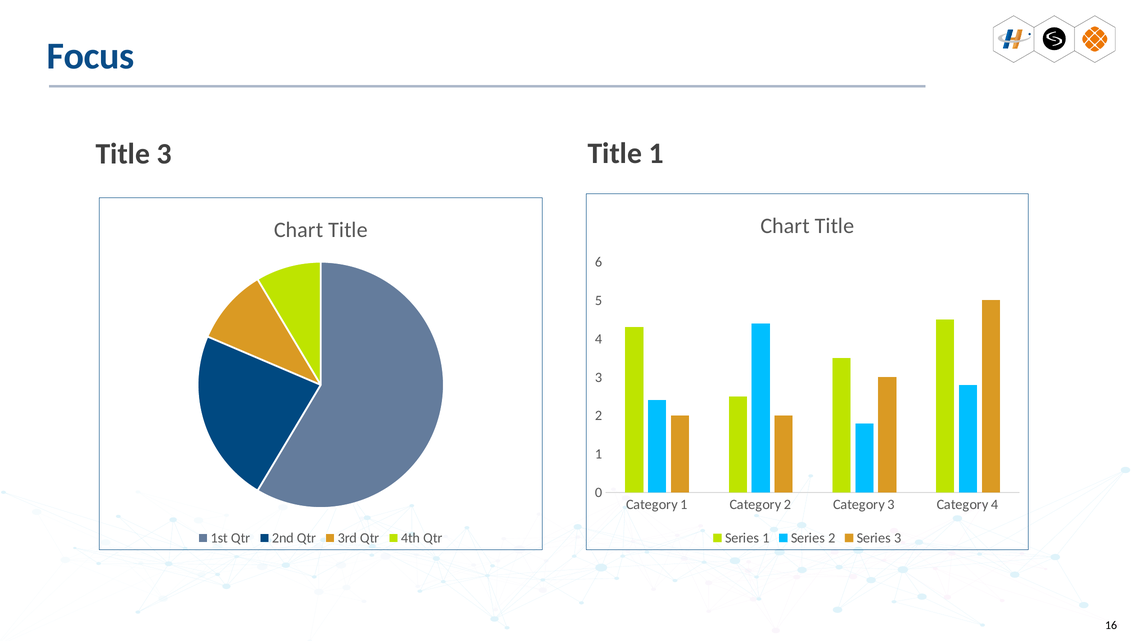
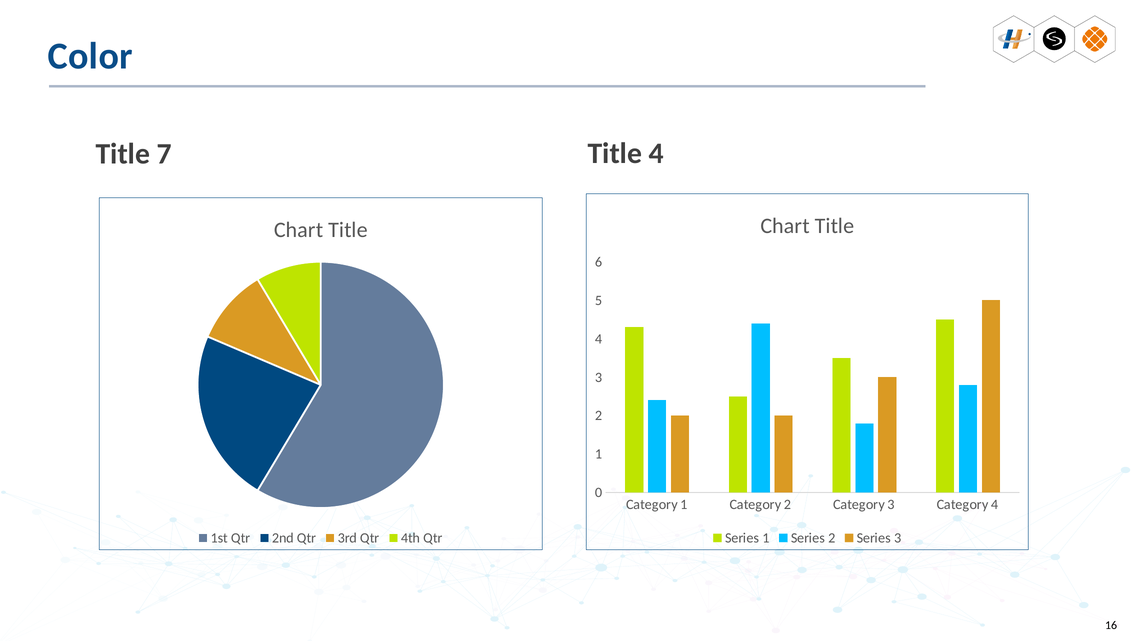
Focus: Focus -> Color (90, 56)
Title 3: 3 -> 7 (164, 154)
Title 1: 1 -> 4 (656, 153)
